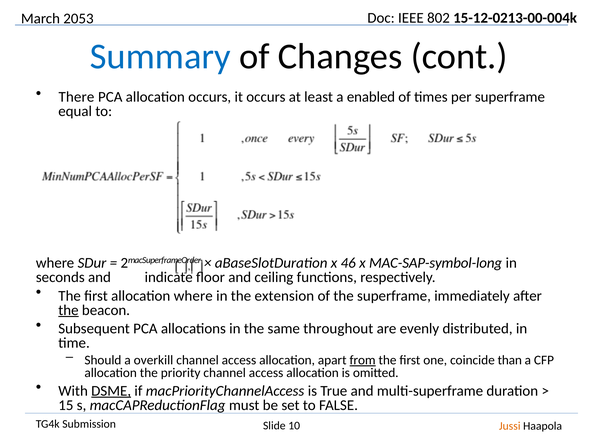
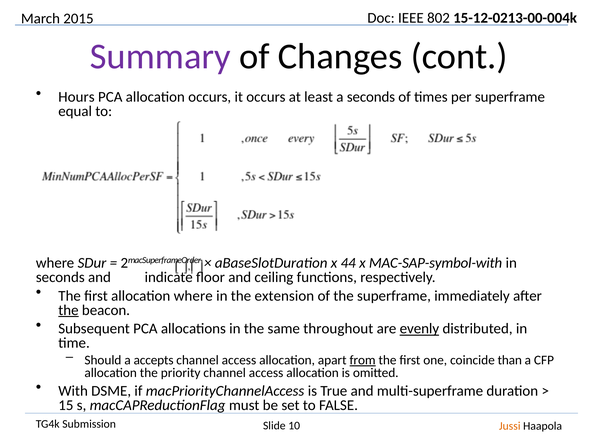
2053: 2053 -> 2015 (78, 18)
Summary colour: blue -> purple (160, 56)
There: There -> Hours (76, 97)
a enabled: enabled -> seconds (371, 97)
46: 46 -> 44 (348, 263)
MAC-SAP-symbol-long: MAC-SAP-symbol-long -> MAC-SAP-symbol-with (436, 263)
evenly underline: none -> present (419, 329)
overkill: overkill -> accepts (154, 360)
DSME underline: present -> none (111, 391)
